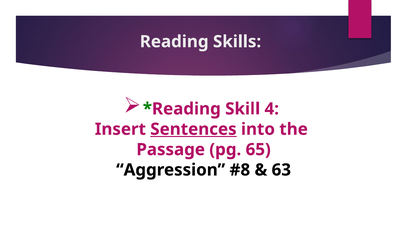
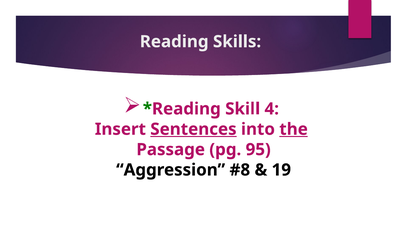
the underline: none -> present (294, 129)
65: 65 -> 95 (258, 150)
63: 63 -> 19 (281, 170)
